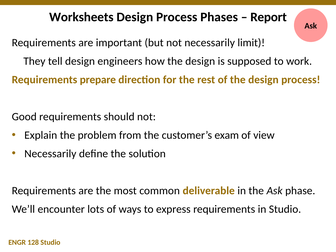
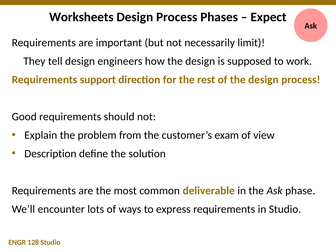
Report: Report -> Expect (268, 17)
prepare: prepare -> support (98, 80)
Necessarily: Necessarily -> Description (50, 154)
